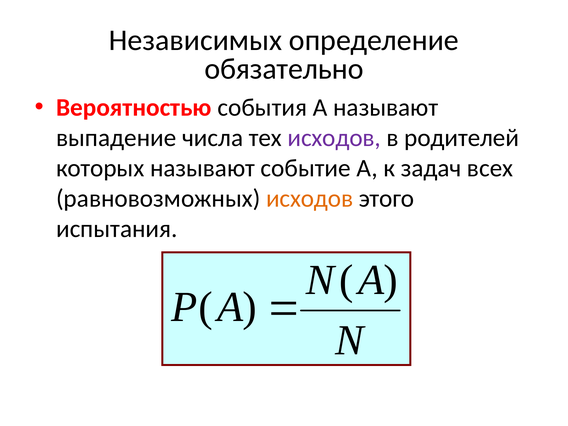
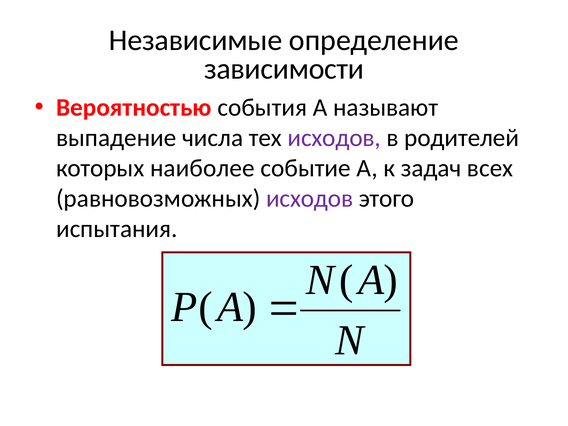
Независимых: Независимых -> Независимые (196, 40)
обязательно: обязательно -> зависимости (284, 69)
которых называют: называют -> наиболее (202, 168)
исходов colour: orange -> purple (310, 198)
